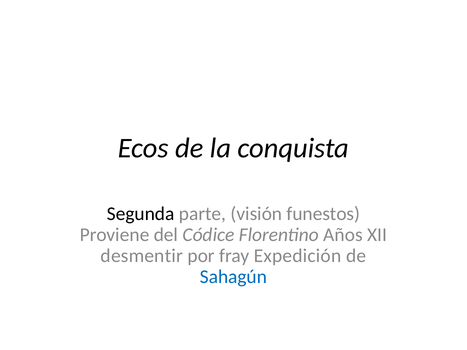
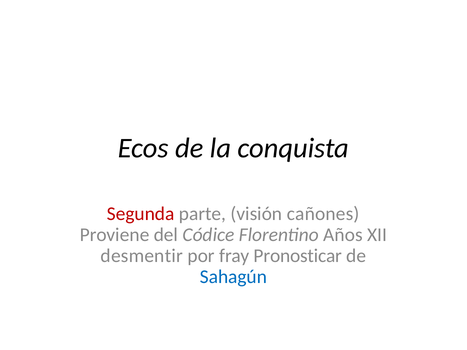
Segunda colour: black -> red (141, 214)
funestos: funestos -> cañones (323, 214)
Expedición: Expedición -> Pronosticar (298, 256)
